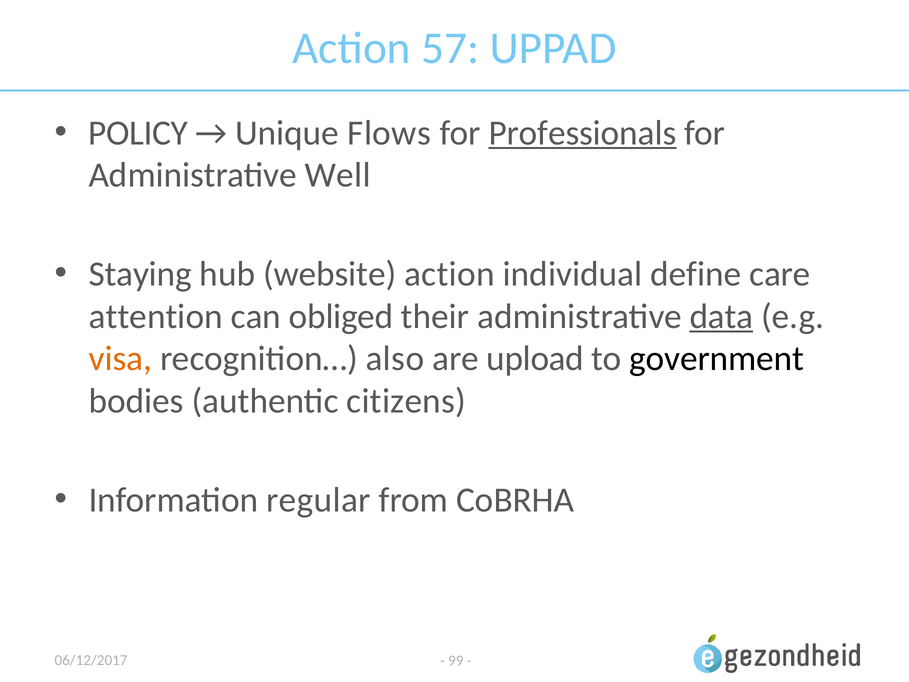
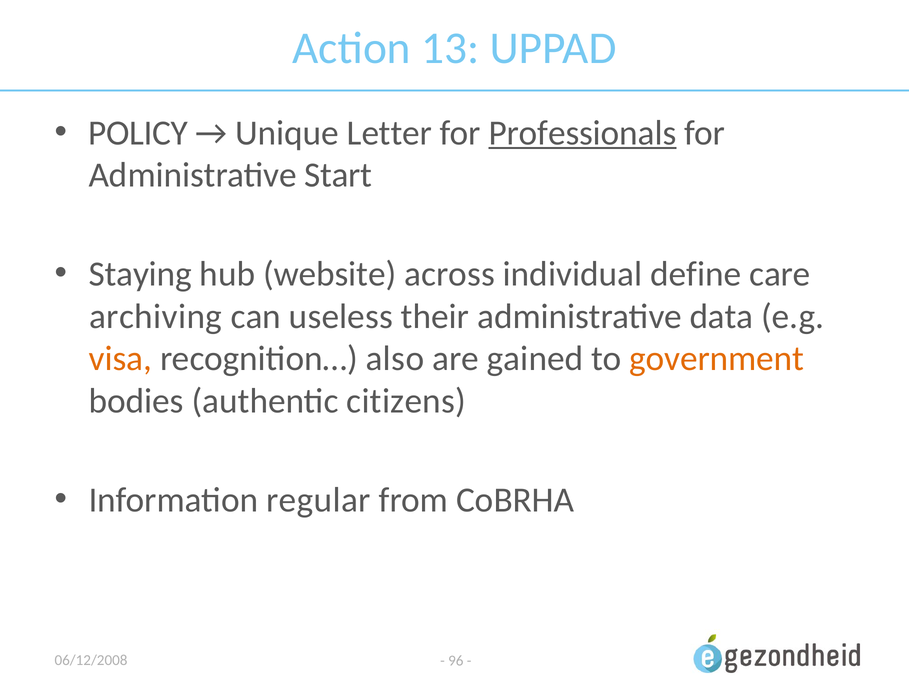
57: 57 -> 13 (450, 48)
Flows: Flows -> Letter (389, 133)
Well: Well -> Start (338, 175)
website action: action -> across (450, 274)
attention: attention -> archiving (156, 316)
obliged: obliged -> useless (341, 316)
data underline: present -> none (721, 316)
upload: upload -> gained (535, 359)
government colour: black -> orange (717, 359)
06/12/2017: 06/12/2017 -> 06/12/2008 (91, 660)
99: 99 -> 96 (456, 661)
